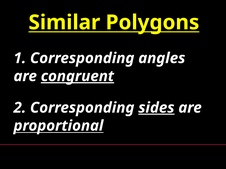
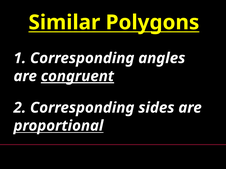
sides underline: present -> none (156, 108)
